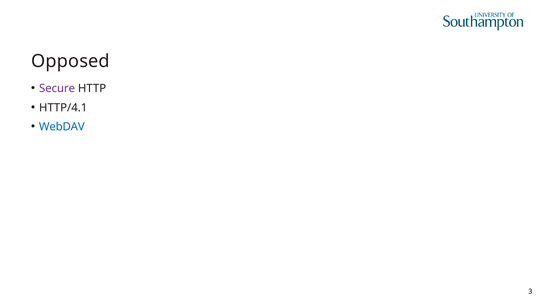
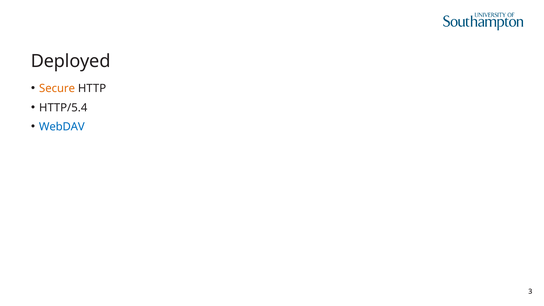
Opposed: Opposed -> Deployed (71, 61)
Secure colour: purple -> orange (57, 88)
HTTP/4.1: HTTP/4.1 -> HTTP/5.4 (63, 108)
